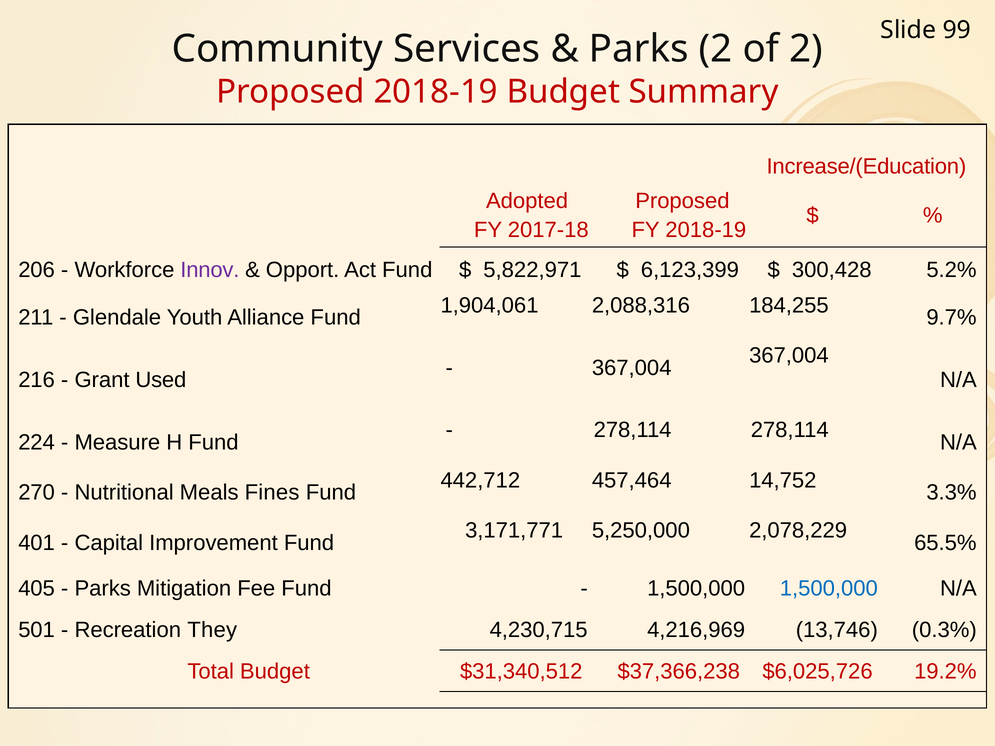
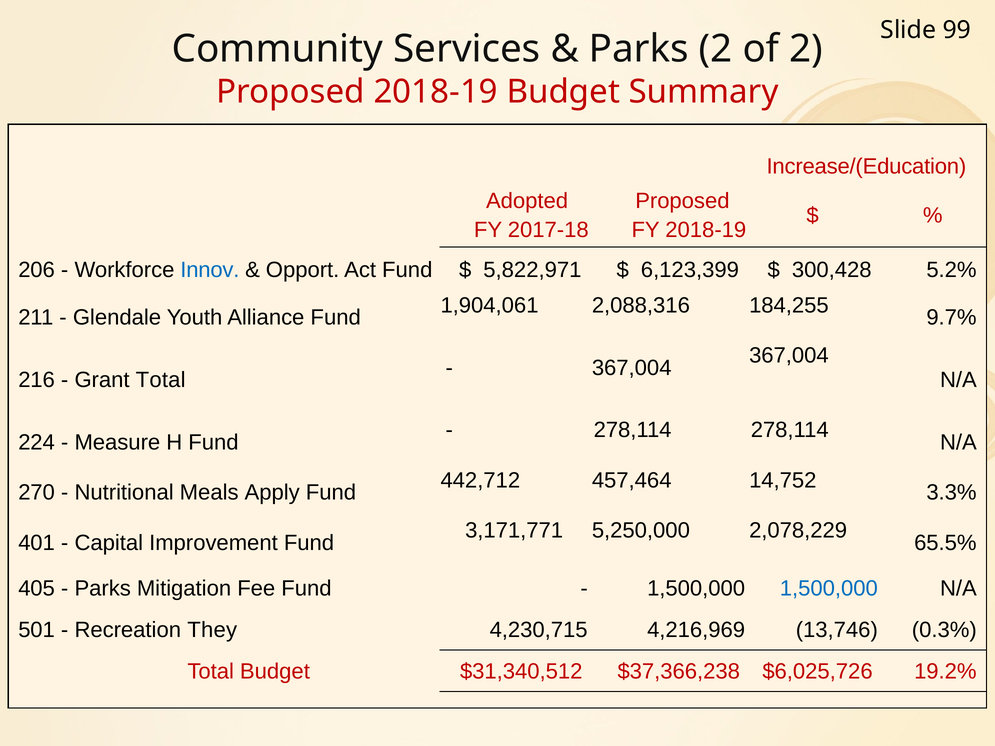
Innov colour: purple -> blue (210, 270)
Grant Used: Used -> Total (161, 380)
Fines: Fines -> Apply (272, 493)
